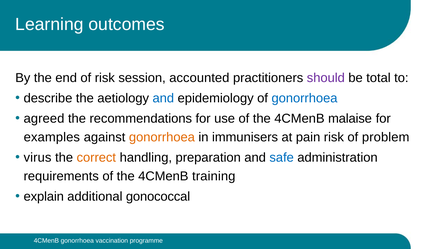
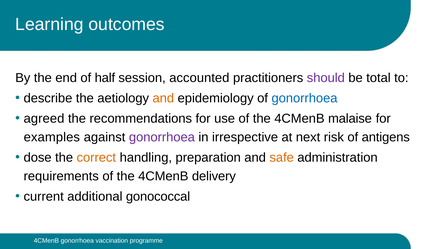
of risk: risk -> half (105, 78)
and colour: blue -> orange (163, 98)
gonorrhoea colour: orange -> purple (162, 137)
immunisers: immunisers -> irrespective (245, 137)
pain: pain -> next (308, 137)
problem: problem -> antigens (386, 137)
virus: virus -> dose (38, 158)
safe colour: blue -> orange (282, 158)
training: training -> delivery (214, 176)
explain: explain -> current (44, 197)
